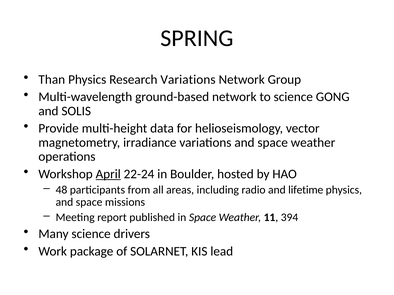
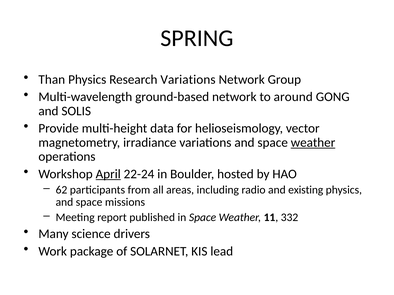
to science: science -> around (293, 97)
weather underline: none -> present (313, 143)
48: 48 -> 62 (61, 190)
lifetime: lifetime -> existing (306, 190)
394: 394 -> 332 (289, 218)
